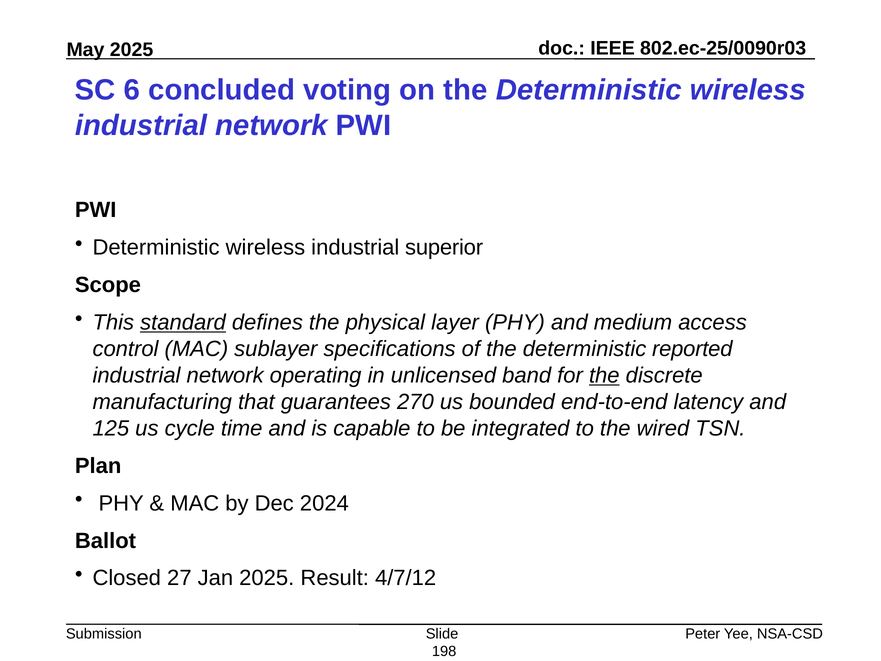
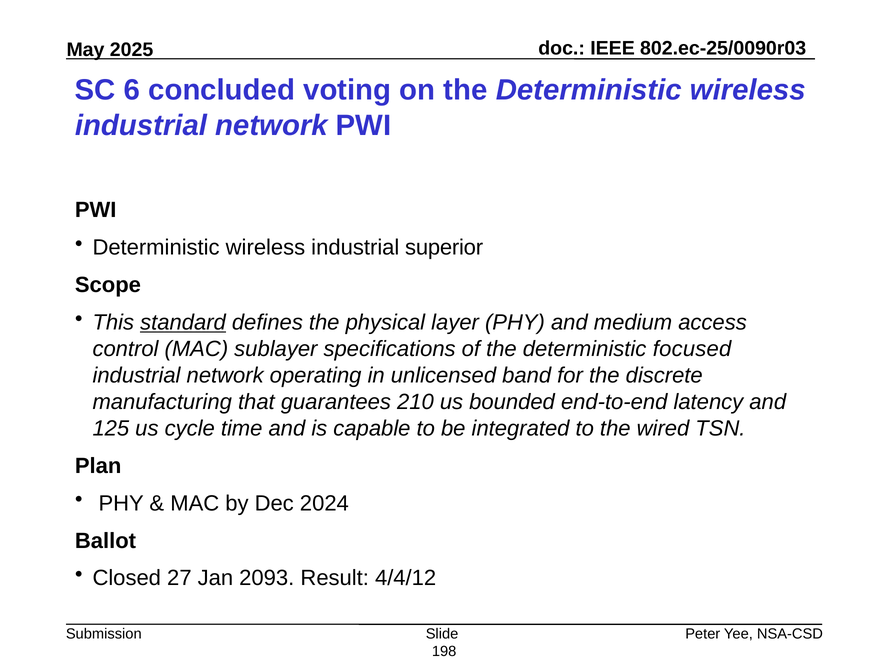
reported: reported -> focused (692, 349)
the underline: present -> none (604, 375)
270: 270 -> 210 (415, 402)
Jan 2025: 2025 -> 2093 (267, 578)
4/7/12: 4/7/12 -> 4/4/12 (406, 578)
